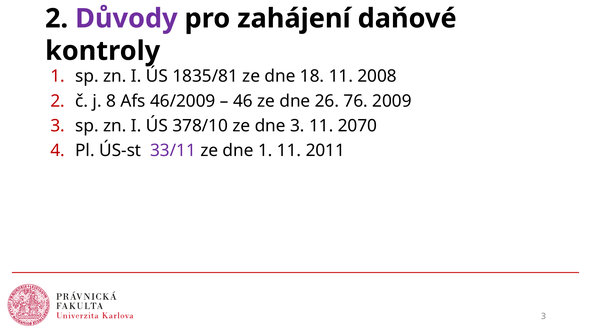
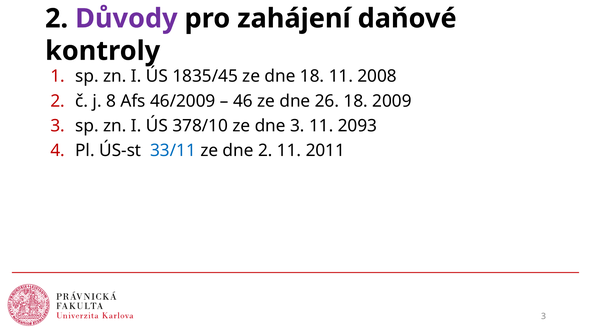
1835/81: 1835/81 -> 1835/45 (205, 76)
26 76: 76 -> 18 (356, 101)
2070: 2070 -> 2093 (357, 126)
33/11 colour: purple -> blue (173, 151)
dne 1: 1 -> 2 (265, 151)
